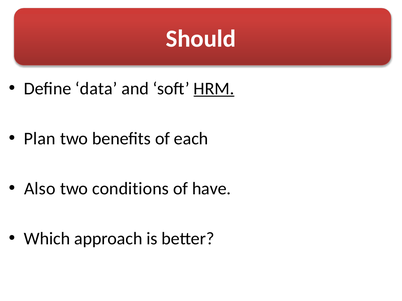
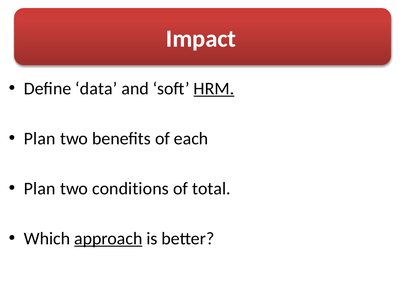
Should: Should -> Impact (201, 39)
Also: Also -> Plan (40, 189)
have: have -> total (211, 189)
approach underline: none -> present (108, 239)
